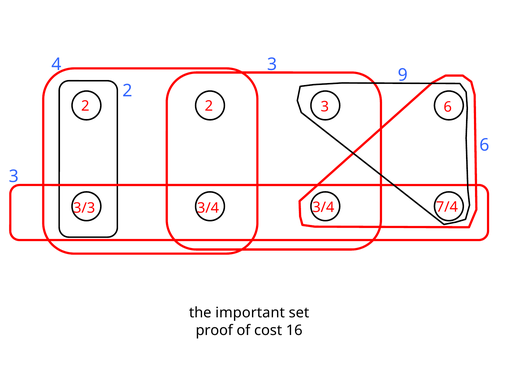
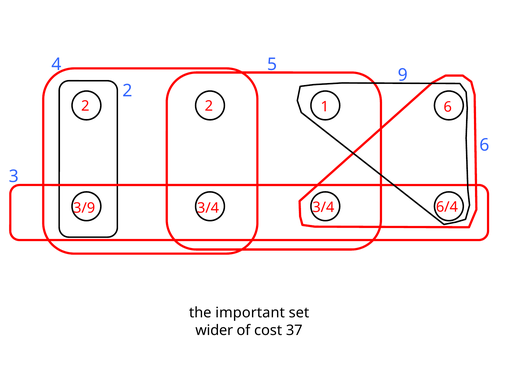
4 3: 3 -> 5 (272, 64)
2 2 3: 3 -> 1 (325, 107)
3/3: 3/3 -> 3/9 (84, 208)
7/4: 7/4 -> 6/4 (447, 207)
proof: proof -> wider (214, 330)
16: 16 -> 37 (294, 330)
